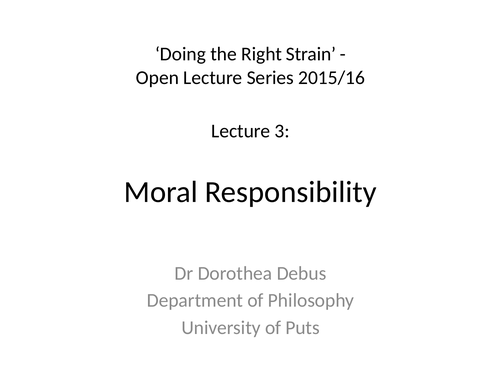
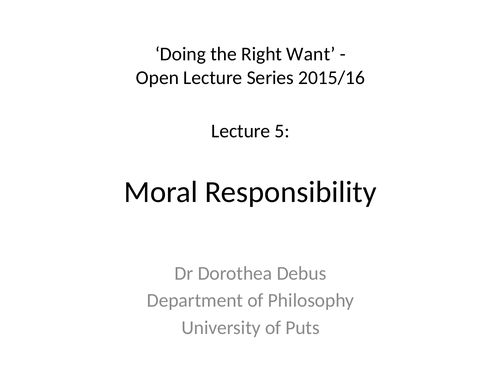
Strain: Strain -> Want (311, 54)
3: 3 -> 5 (282, 131)
